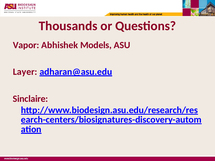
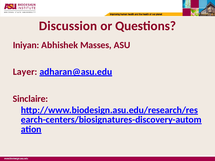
Thousands: Thousands -> Discussion (68, 26)
Vapor: Vapor -> Iniyan (26, 45)
Models: Models -> Masses (96, 45)
